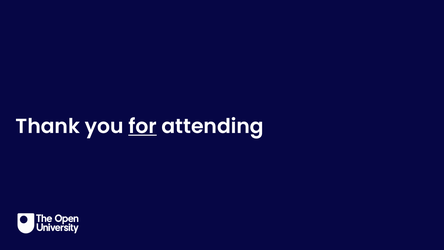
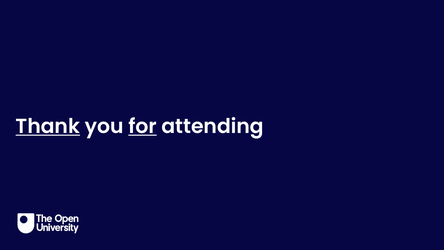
Thank underline: none -> present (48, 126)
